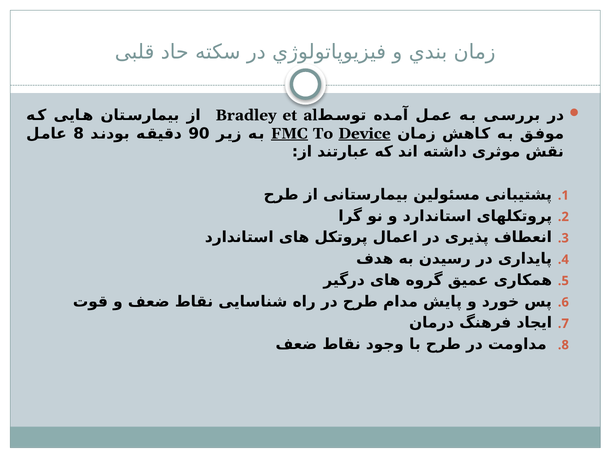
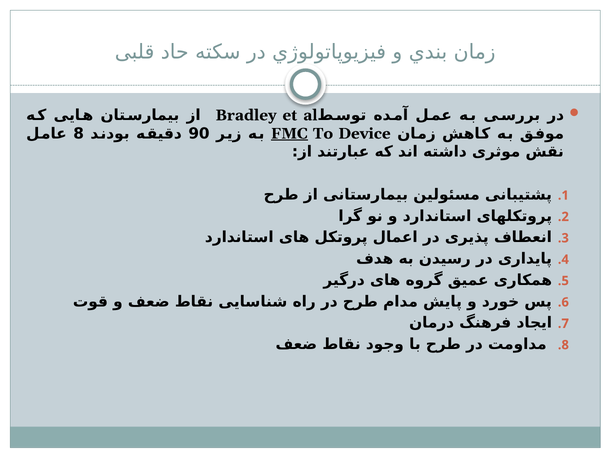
Device underline: present -> none (364, 134)
